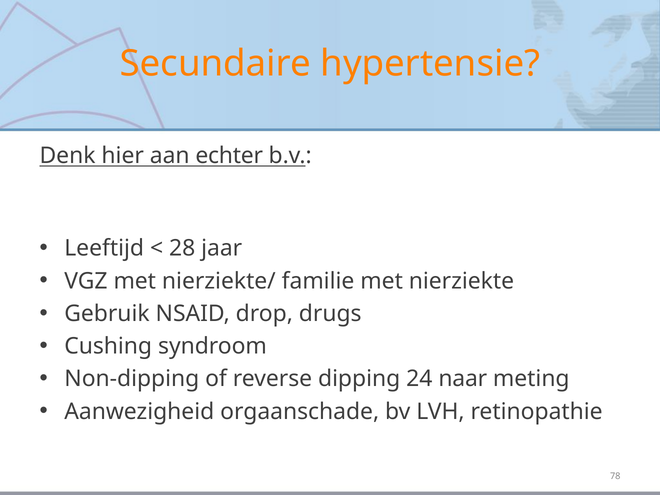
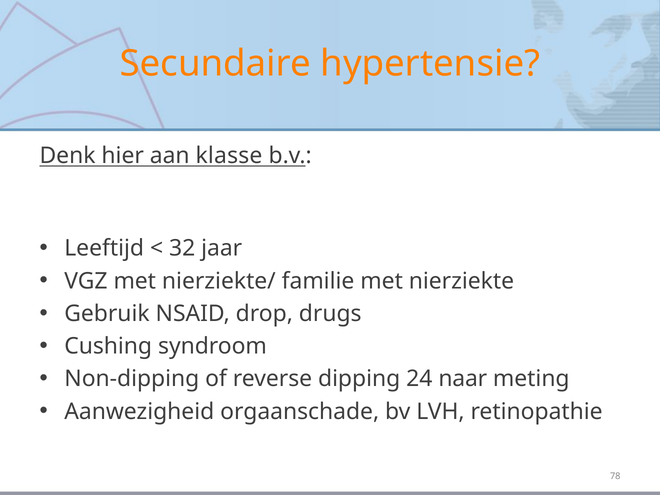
echter: echter -> klasse (229, 156)
28: 28 -> 32 (182, 248)
